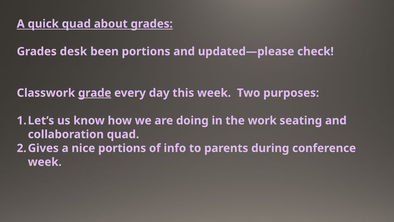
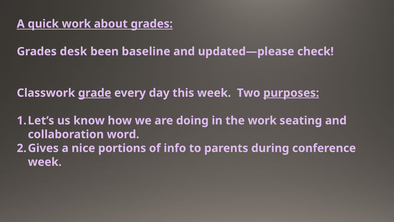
quick quad: quad -> work (76, 24)
been portions: portions -> baseline (146, 51)
purposes underline: none -> present (291, 93)
collaboration quad: quad -> word (123, 134)
